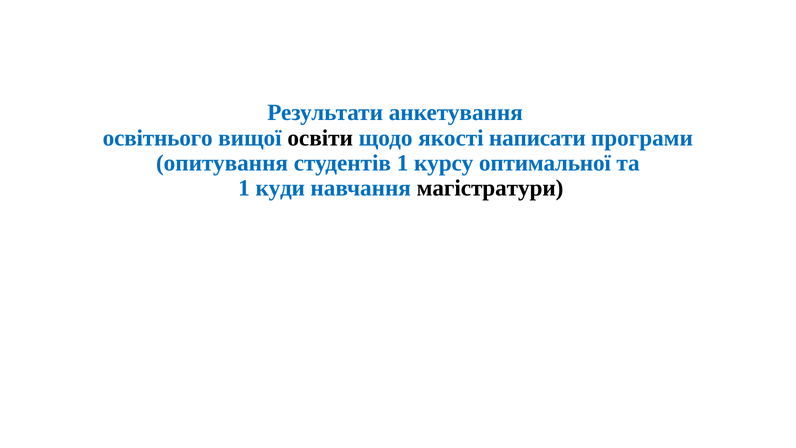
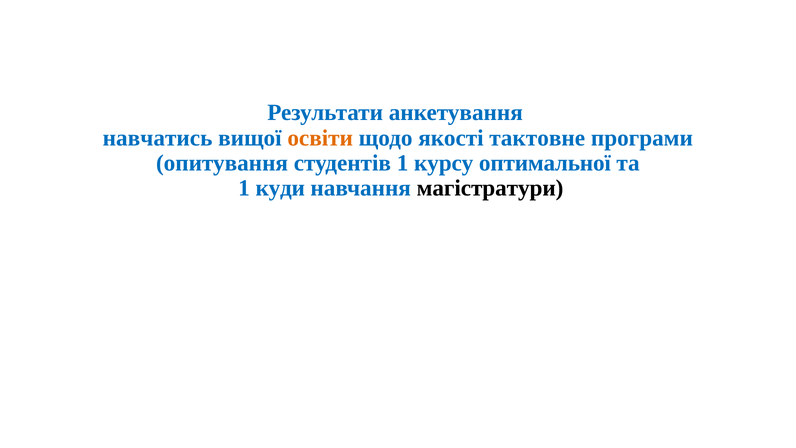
освітнього: освітнього -> навчатись (158, 138)
освіти colour: black -> orange (320, 138)
написати: написати -> тактовне (537, 138)
